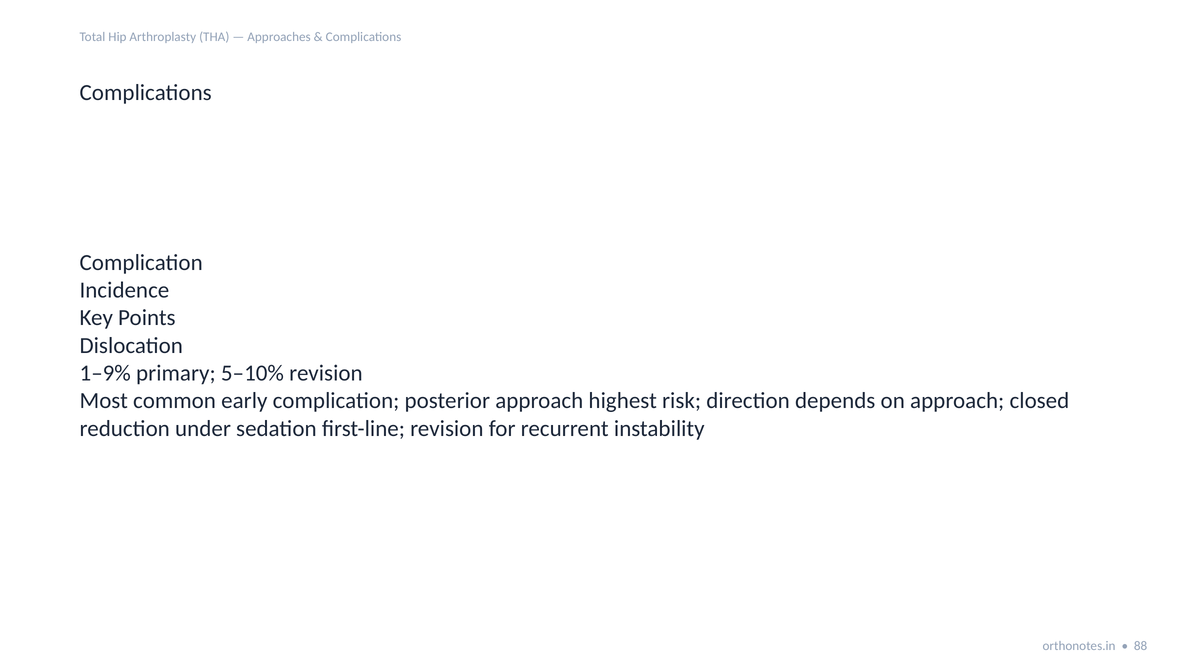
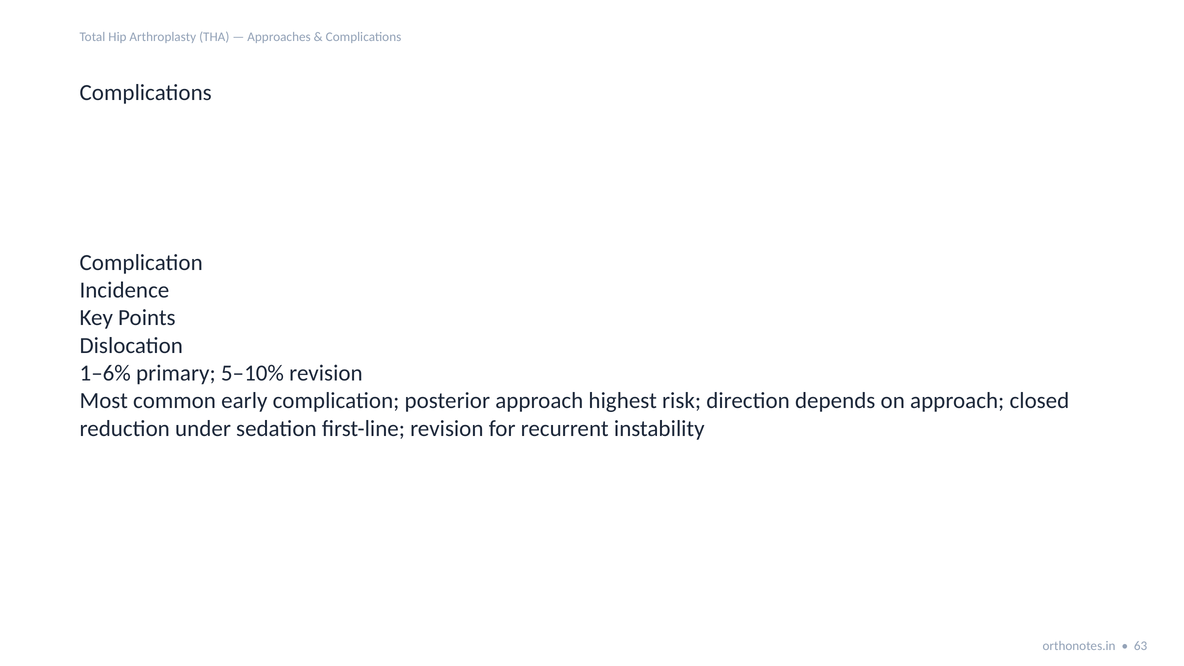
1–9%: 1–9% -> 1–6% (105, 373)
88: 88 -> 63 (1141, 646)
